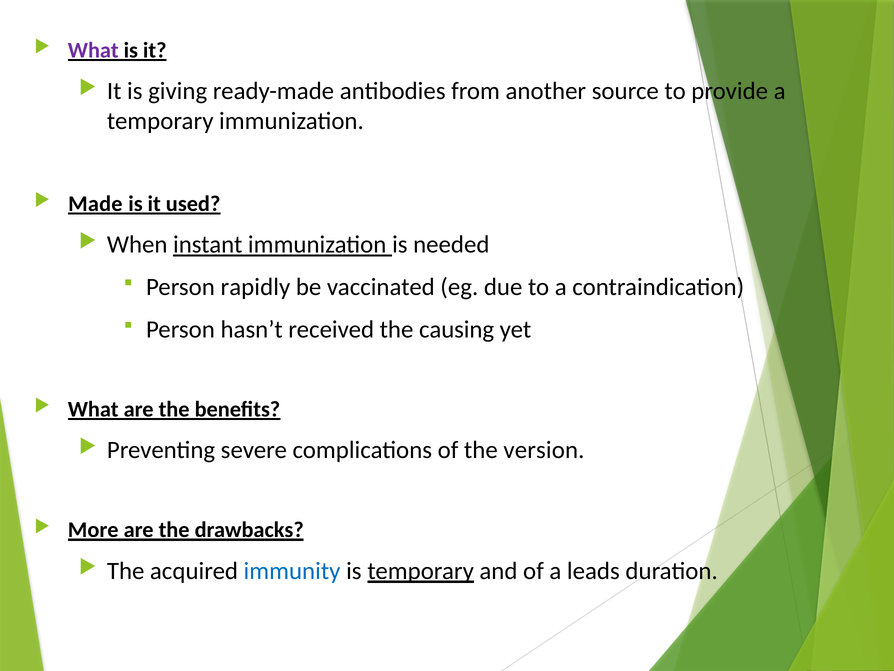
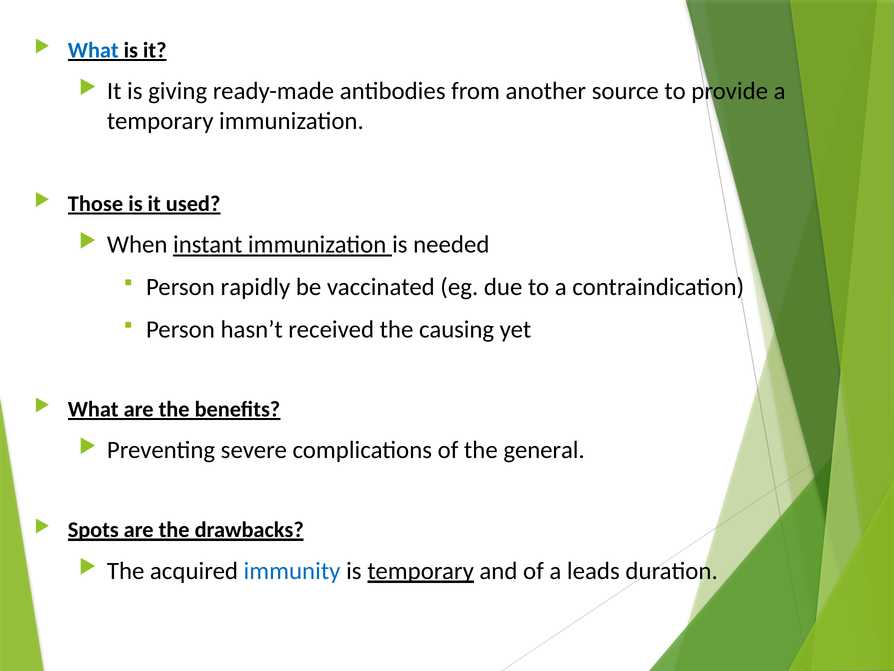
What colour: purple -> blue (93, 50)
Made: Made -> Those (95, 204)
version: version -> general (544, 450)
More: More -> Spots (93, 530)
